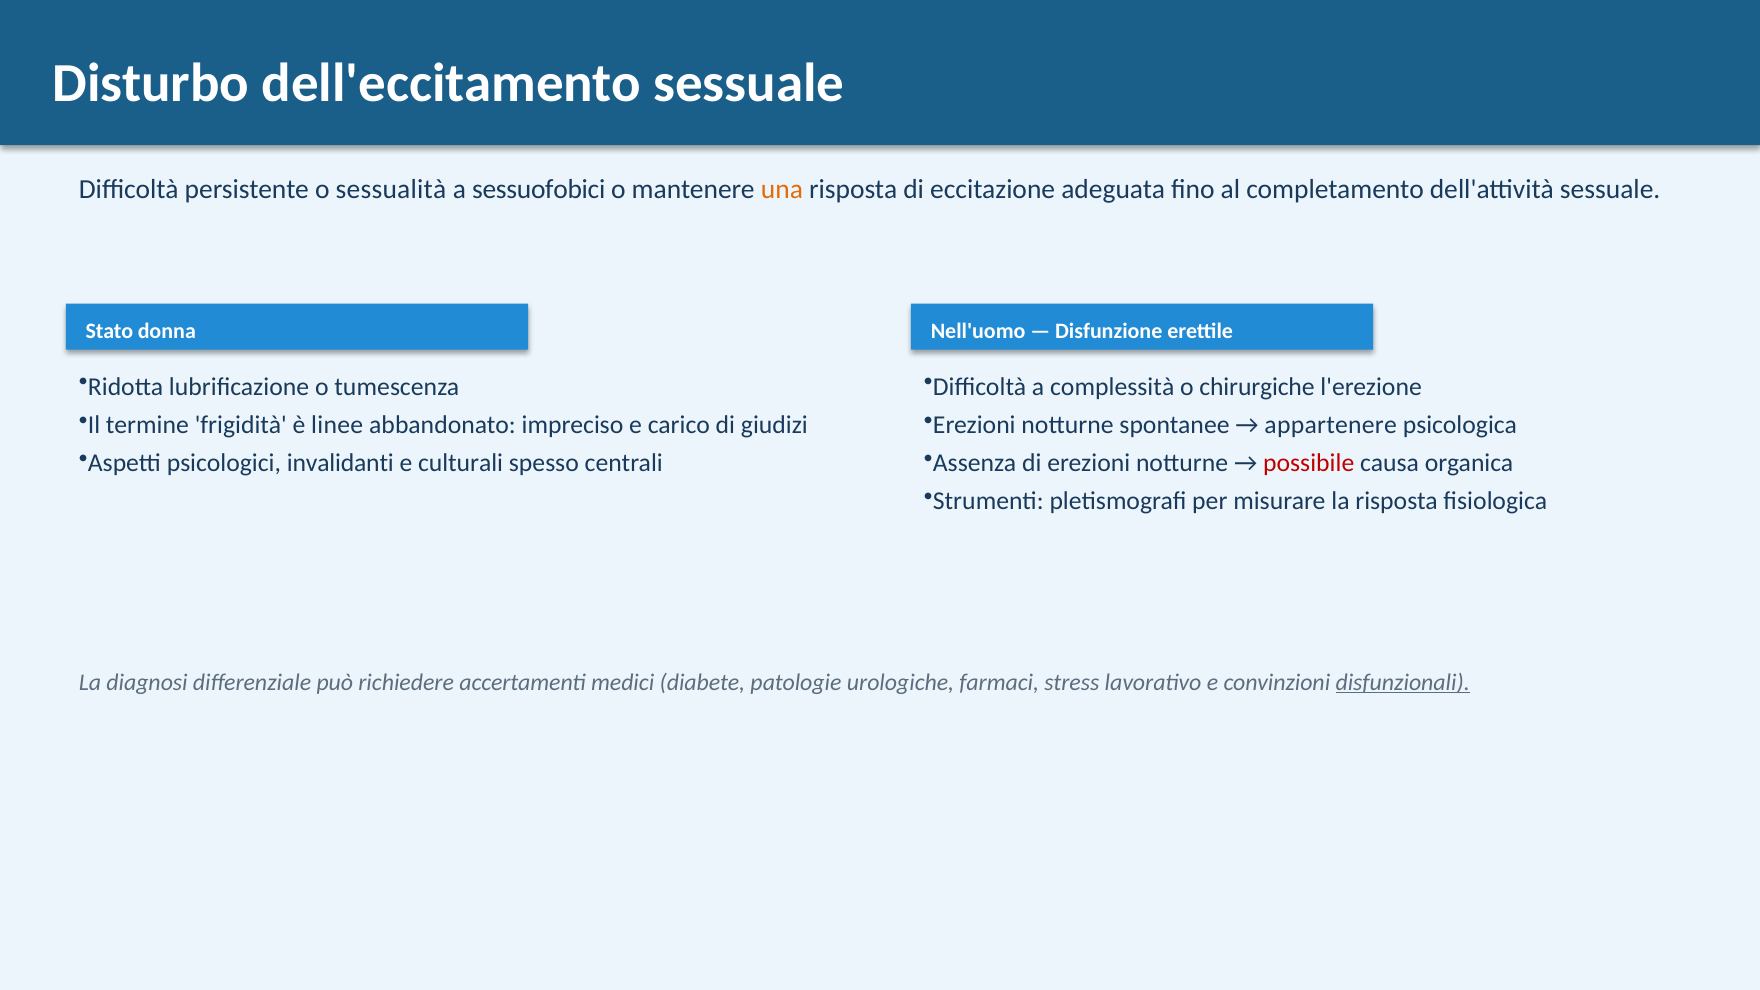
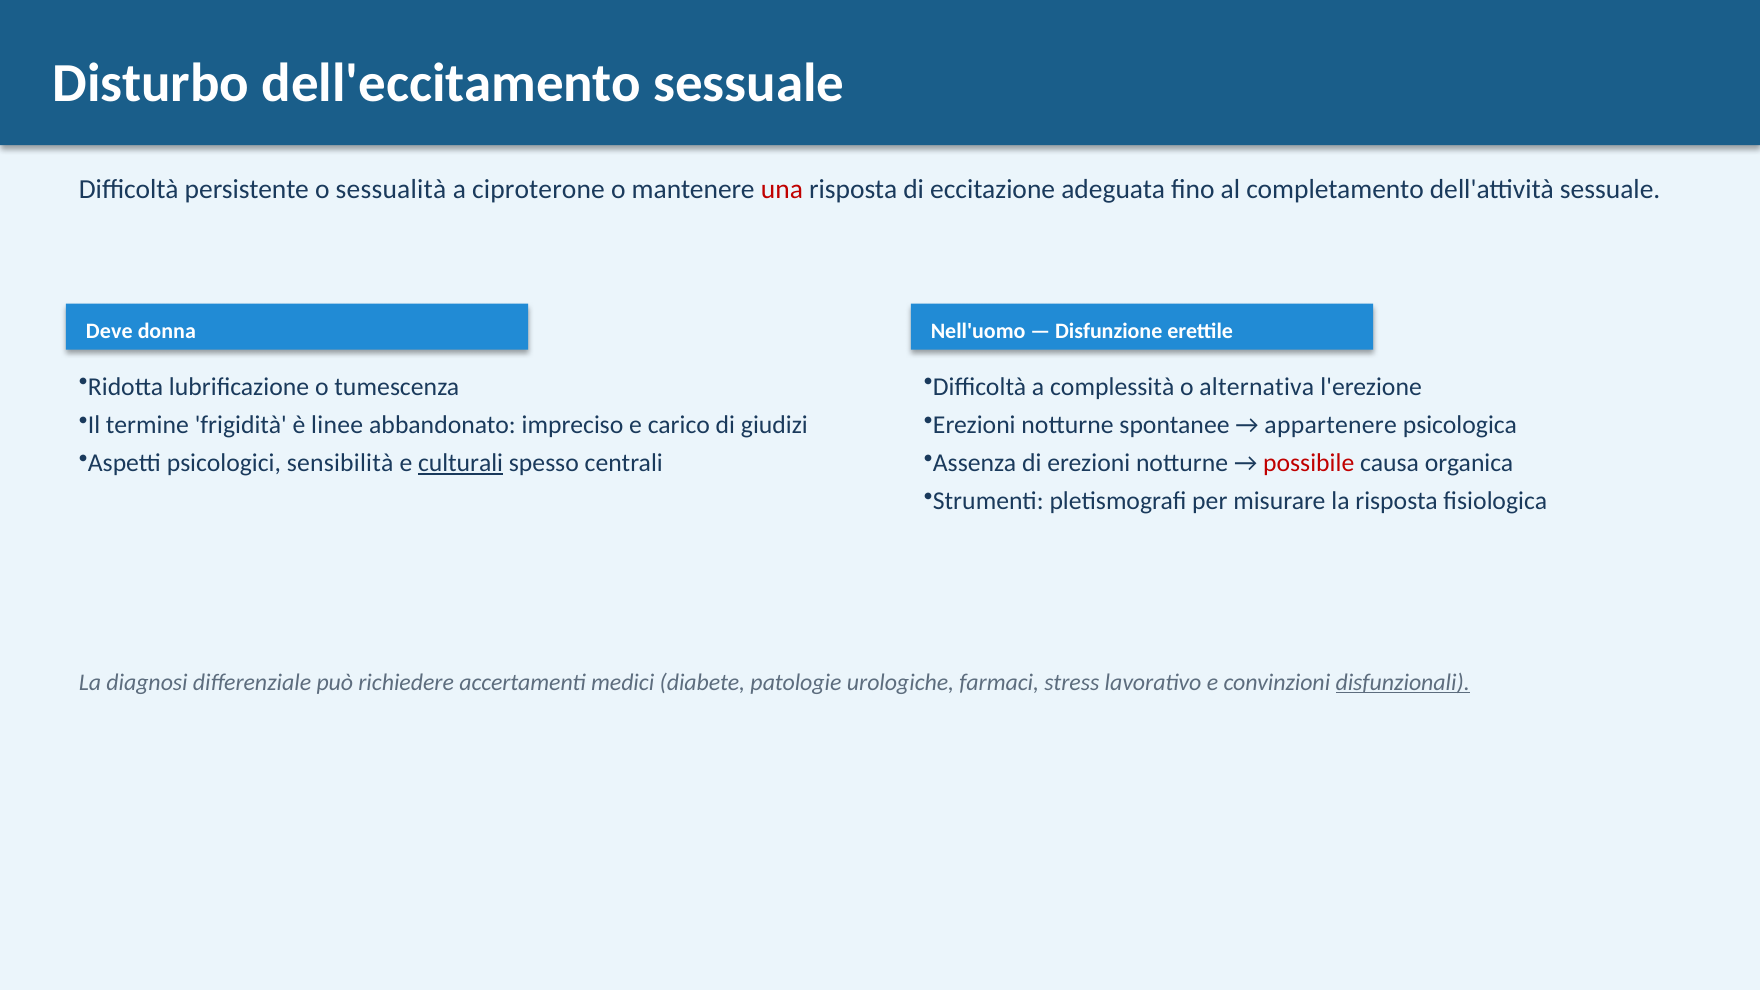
sessuofobici: sessuofobici -> ciproterone (538, 190)
una colour: orange -> red (782, 190)
Stato: Stato -> Deve (109, 332)
chirurgiche: chirurgiche -> alternativa (1257, 387)
invalidanti: invalidanti -> sensibilità (340, 463)
culturali underline: none -> present (461, 463)
